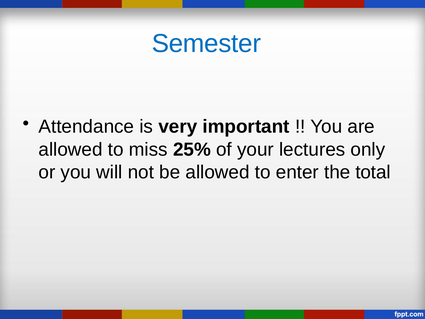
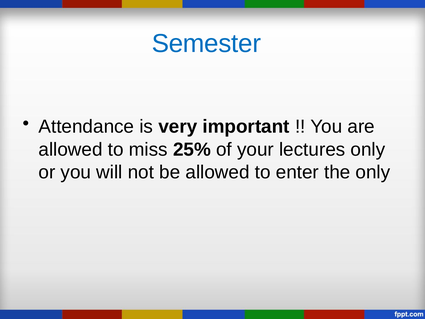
the total: total -> only (373, 172)
